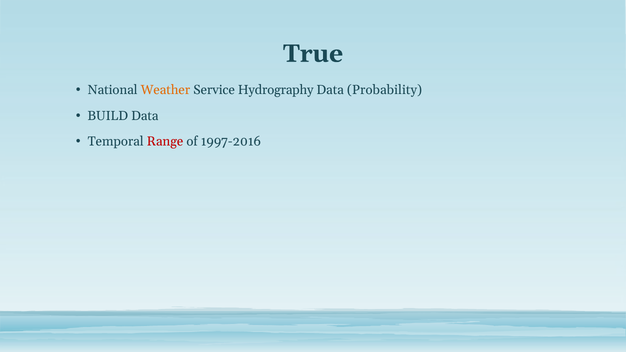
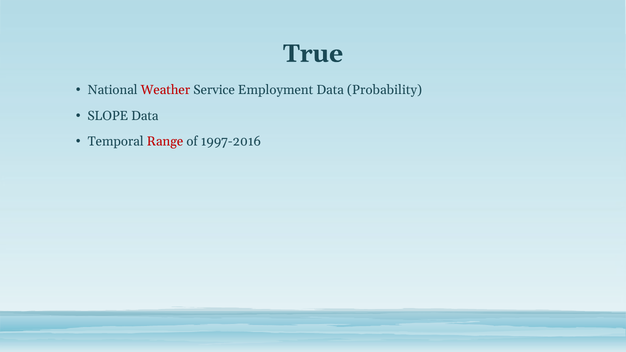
Weather colour: orange -> red (165, 90)
Hydrography: Hydrography -> Employment (276, 90)
BUILD: BUILD -> SLOPE (108, 116)
